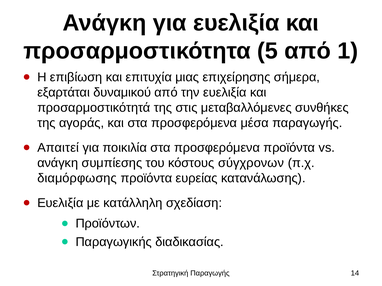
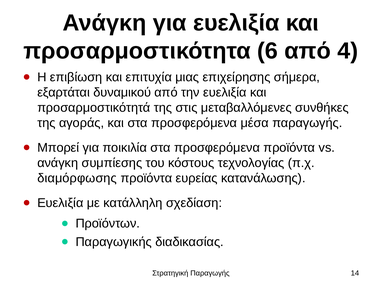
5: 5 -> 6 (268, 51)
1: 1 -> 4 (348, 51)
Απαιτεί: Απαιτεί -> Μπορεί (58, 148)
σύγχρονων: σύγχρονων -> τεχνολογίας (251, 163)
